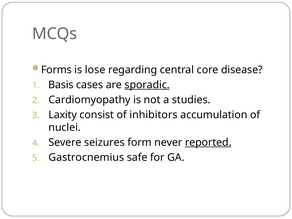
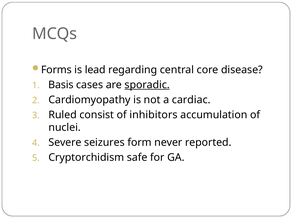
lose: lose -> lead (95, 70)
studies: studies -> cardiac (191, 100)
Laxity: Laxity -> Ruled (63, 115)
reported underline: present -> none (208, 142)
Gastrocnemius: Gastrocnemius -> Cryptorchidism (86, 157)
